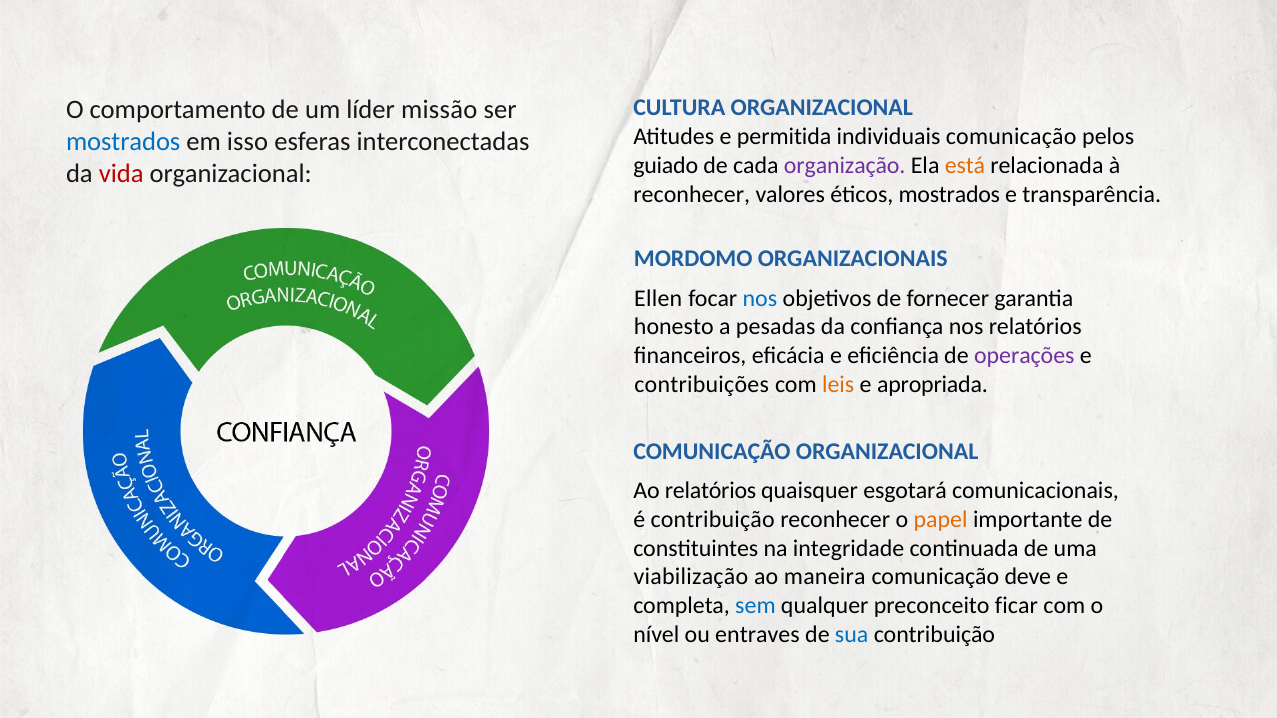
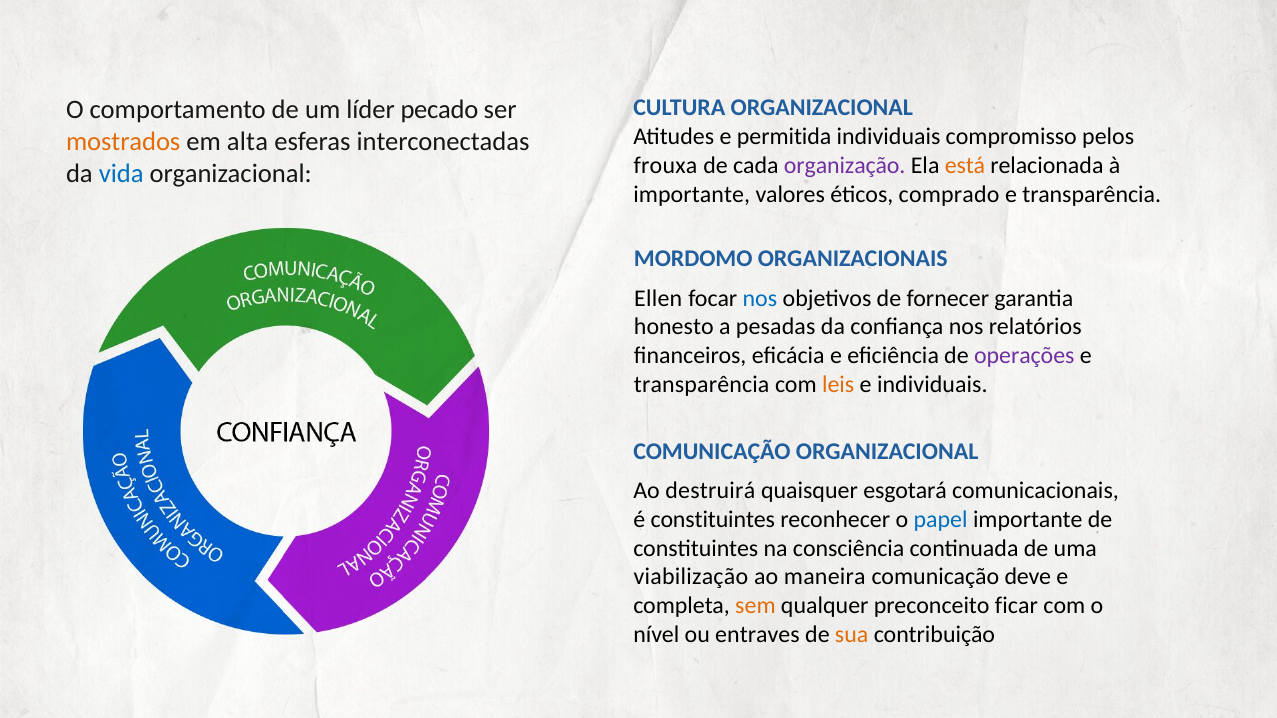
missão: missão -> pecado (439, 110)
individuais comunicação: comunicação -> compromisso (1011, 137)
mostrados colour: blue -> orange (123, 142)
isso: isso -> alta (247, 142)
guiado: guiado -> frouxa (666, 166)
vida colour: red -> blue (121, 174)
reconhecer: reconhecer -> importante (692, 194)
éticos mostrados: mostrados -> comprado (949, 194)
contribuições: contribuições -> transparência (702, 385)
e apropriada: apropriada -> individuais (932, 385)
Ao relatórios: relatórios -> destruirá (710, 491)
é contribuição: contribuição -> constituintes (713, 520)
papel colour: orange -> blue (941, 520)
integridade: integridade -> consciência (849, 548)
sem colour: blue -> orange (755, 606)
sua colour: blue -> orange (852, 635)
